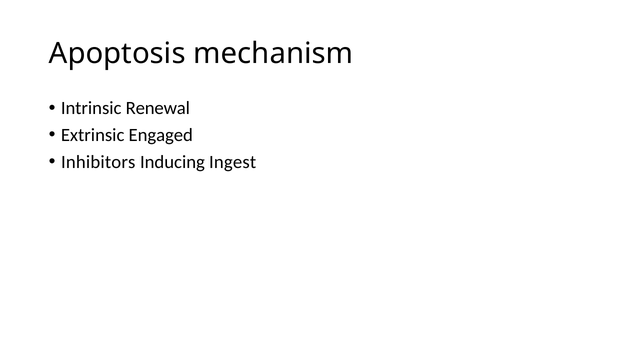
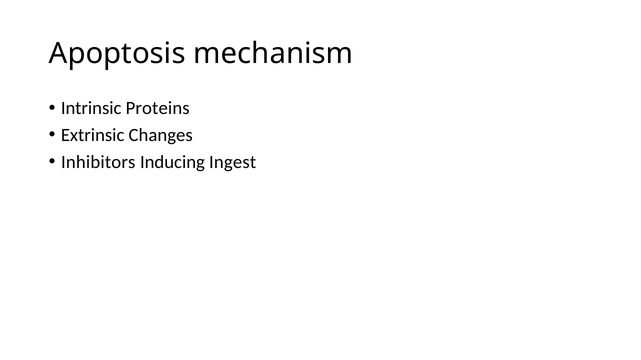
Renewal: Renewal -> Proteins (158, 108)
Engaged: Engaged -> Changes (161, 135)
